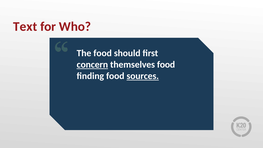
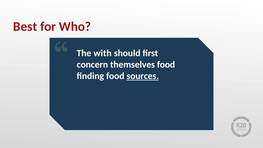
Text: Text -> Best (25, 27)
The food: food -> with (103, 53)
concern underline: present -> none (92, 65)
